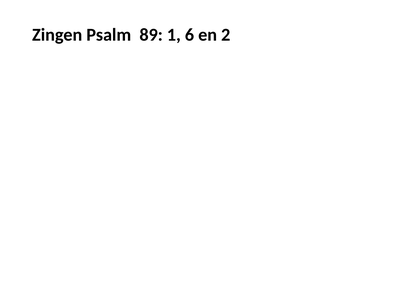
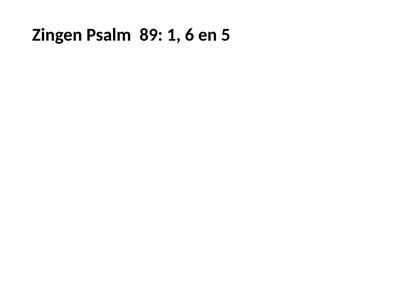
2: 2 -> 5 (226, 35)
